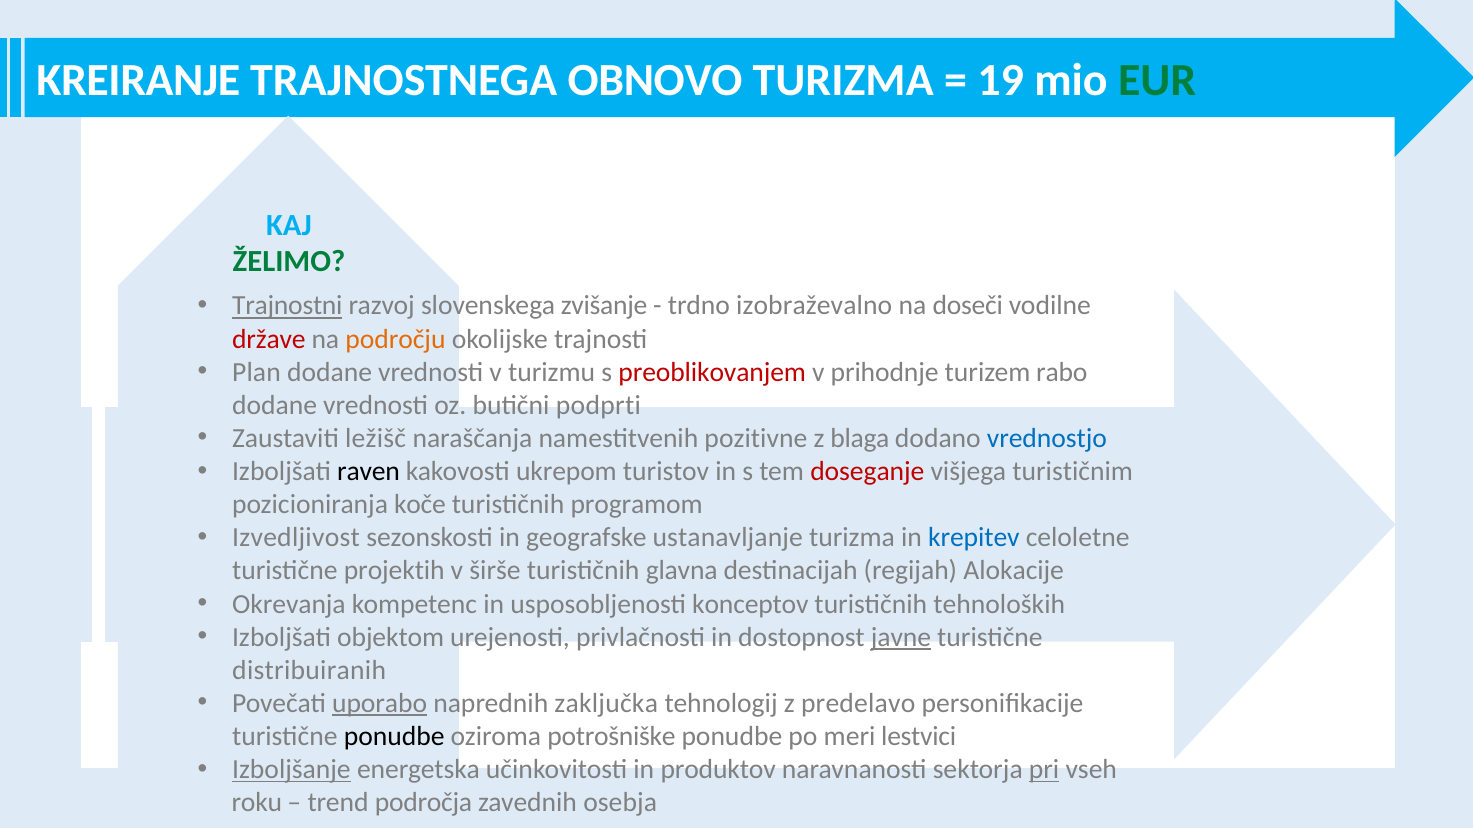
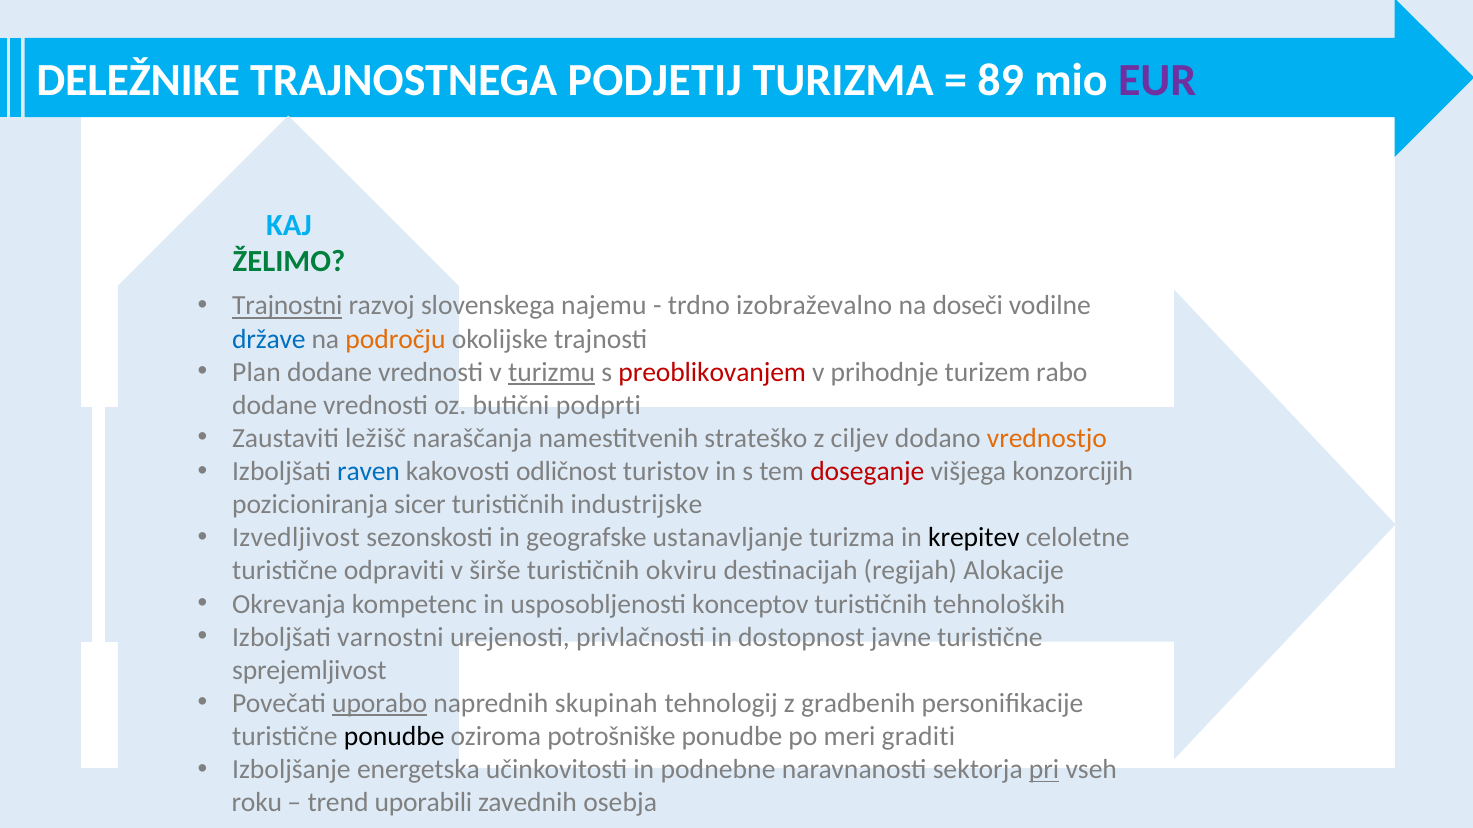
KREIRANJE: KREIRANJE -> DELEŽNIKE (138, 81)
OBNOVO: OBNOVO -> PODJETIJ (655, 81)
19: 19 -> 89 (1001, 81)
EUR colour: green -> purple (1157, 81)
zvišanje: zvišanje -> najemu (604, 306)
države colour: red -> blue (269, 339)
turizmu underline: none -> present (552, 372)
pozitivne: pozitivne -> strateško (756, 439)
blaga: blaga -> ciljev (860, 439)
vrednostjo colour: blue -> orange (1047, 439)
raven colour: black -> blue (368, 472)
ukrepom: ukrepom -> odličnost (566, 472)
turističnim: turističnim -> konzorcijih (1073, 472)
koče: koče -> sicer (420, 505)
programom: programom -> industrijske (636, 505)
krepitev colour: blue -> black (974, 538)
projektih: projektih -> odpraviti (394, 571)
glavna: glavna -> okviru (681, 571)
objektom: objektom -> varnostni (391, 638)
javne underline: present -> none (901, 638)
distribuiranih: distribuiranih -> sprejemljivost (309, 671)
zaključka: zaključka -> skupinah (606, 704)
predelavo: predelavo -> gradbenih (858, 704)
lestvici: lestvici -> graditi (918, 737)
Izboljšanje underline: present -> none (291, 770)
produktov: produktov -> podnebne (718, 770)
področja: področja -> uporabili (423, 803)
